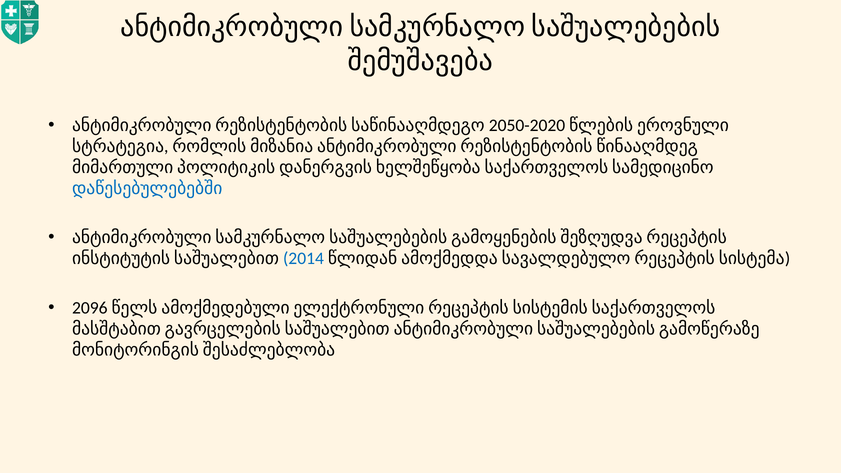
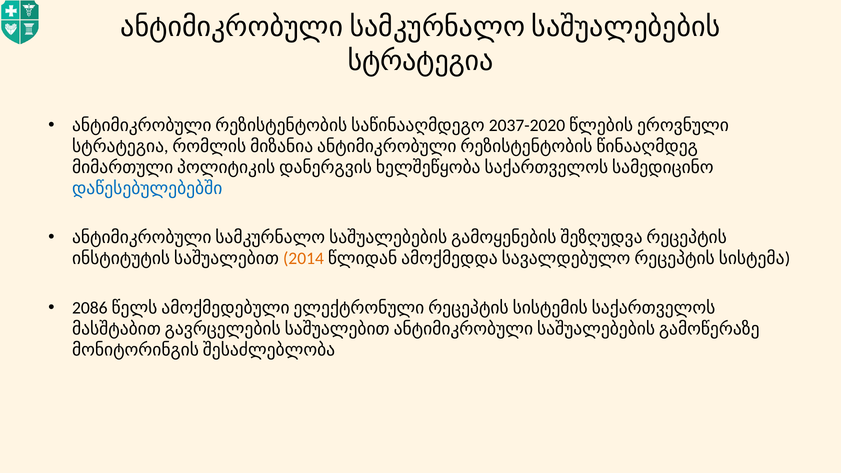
შემუშავება: შემუშავება -> სტრატეგია (420, 61)
2050-2020: 2050-2020 -> 2037-2020 (527, 125)
2014 colour: blue -> orange (303, 259)
2096: 2096 -> 2086 (90, 308)
